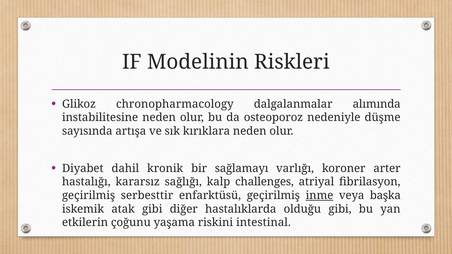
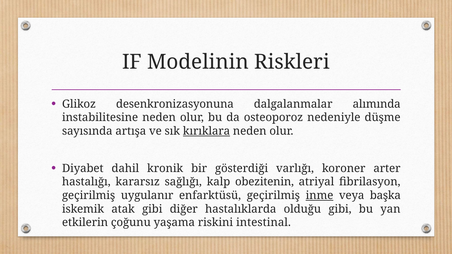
chronopharmacology: chronopharmacology -> desenkronizasyonuna (175, 104)
kırıklara underline: none -> present (206, 131)
sağlamayı: sağlamayı -> gösterdiği (242, 168)
challenges: challenges -> obezitenin (265, 182)
serbesttir: serbesttir -> uygulanır (147, 196)
